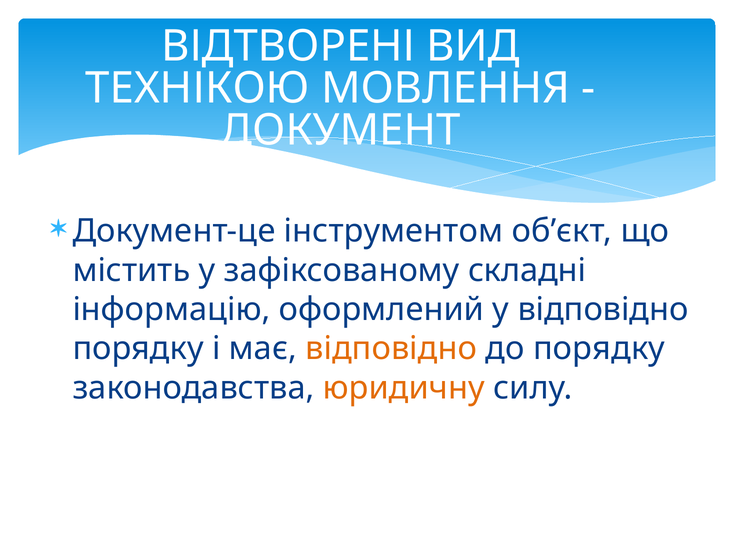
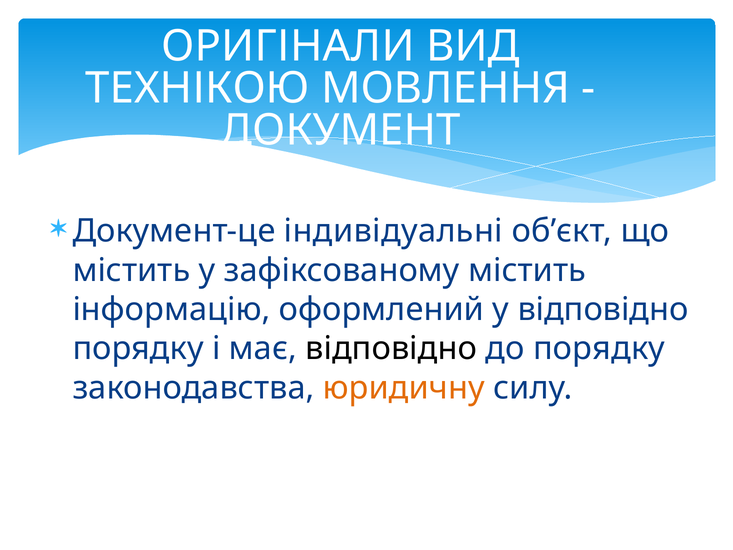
ВІДТВОРЕНІ: ВІДТВОРЕНІ -> ОРИГІНАЛИ (288, 46)
інструментом: інструментом -> індивідуальні (393, 231)
зафіксованому складні: складні -> містить (527, 270)
відповідно colour: orange -> black (391, 349)
